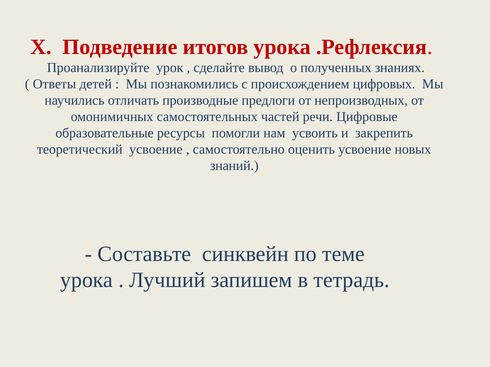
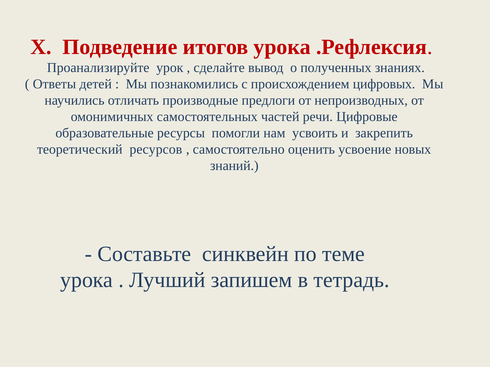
теоретический усвоение: усвоение -> ресурсов (156, 150)
